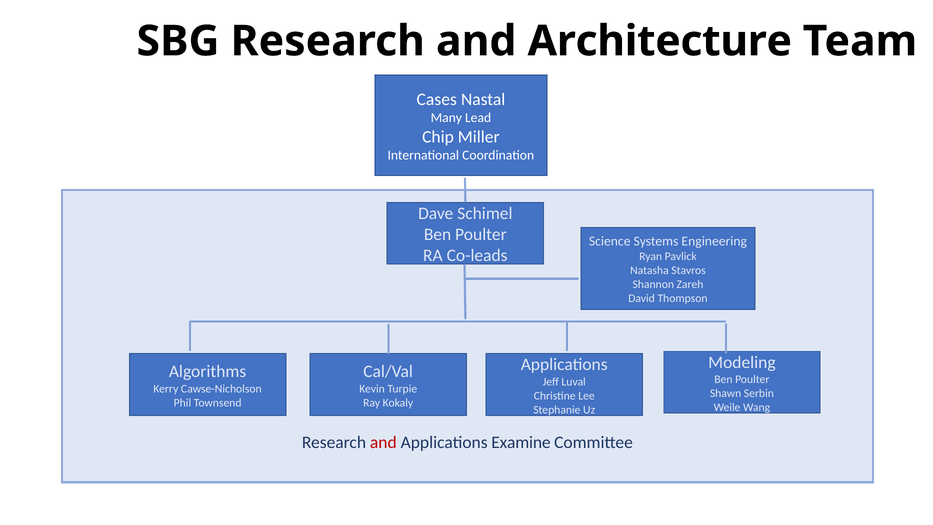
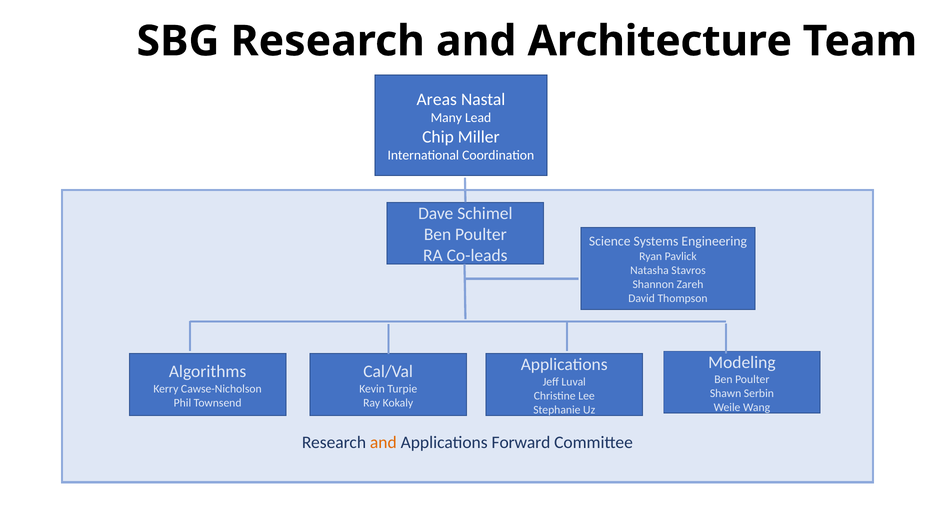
Cases: Cases -> Areas (437, 99)
and colour: red -> orange (383, 442)
Examine: Examine -> Forward (521, 442)
